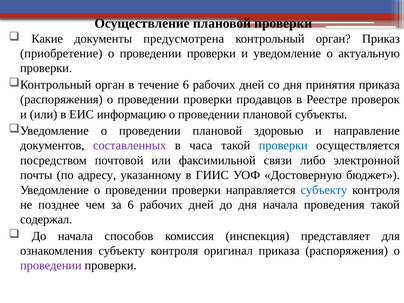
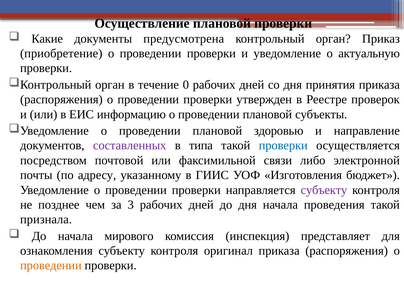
течение 6: 6 -> 0 (186, 85)
продавцов: продавцов -> утвержден (264, 100)
часа: часа -> типа (201, 146)
Достоверную: Достоверную -> Изготовления (303, 175)
субъекту colour: blue -> purple (324, 190)
за 6: 6 -> 3 (131, 205)
содержал: содержал -> признала (46, 220)
способов: способов -> мирового (129, 236)
проведении colour: purple -> orange (51, 266)
